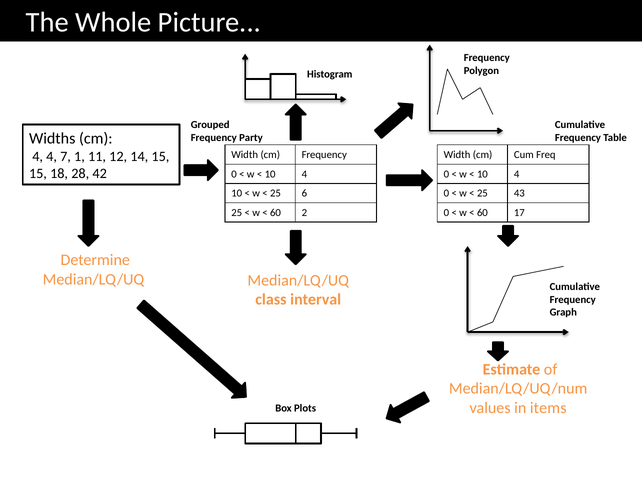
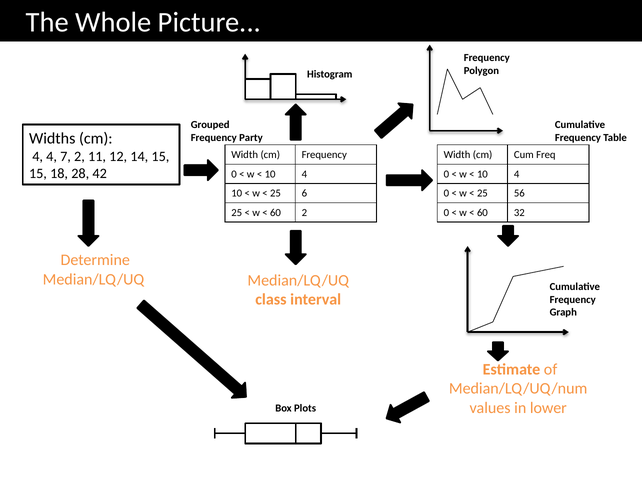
7 1: 1 -> 2 (79, 156)
43: 43 -> 56 (519, 193)
17: 17 -> 32 (519, 212)
items: items -> lower (548, 408)
